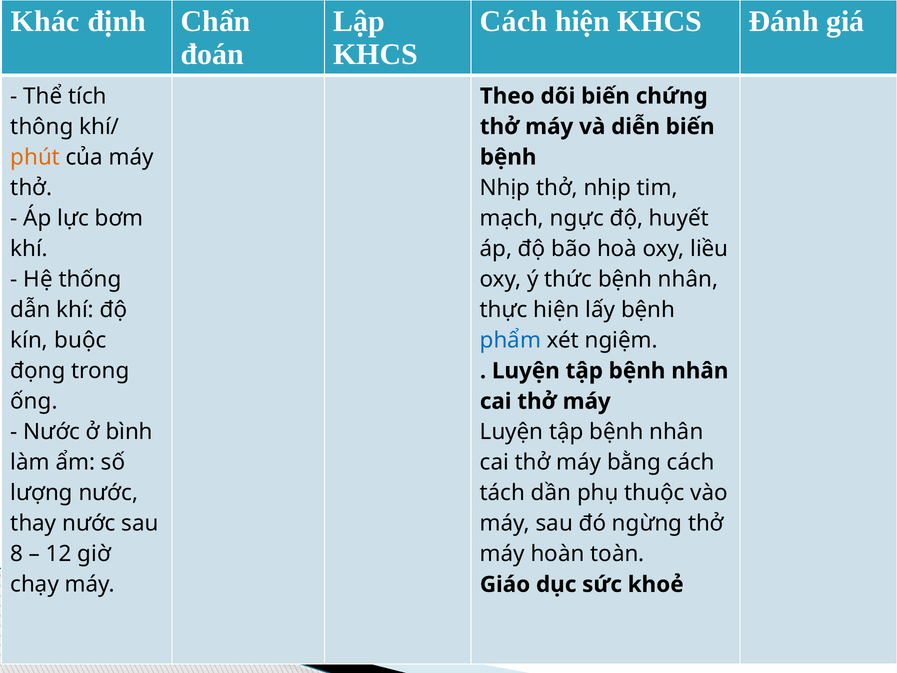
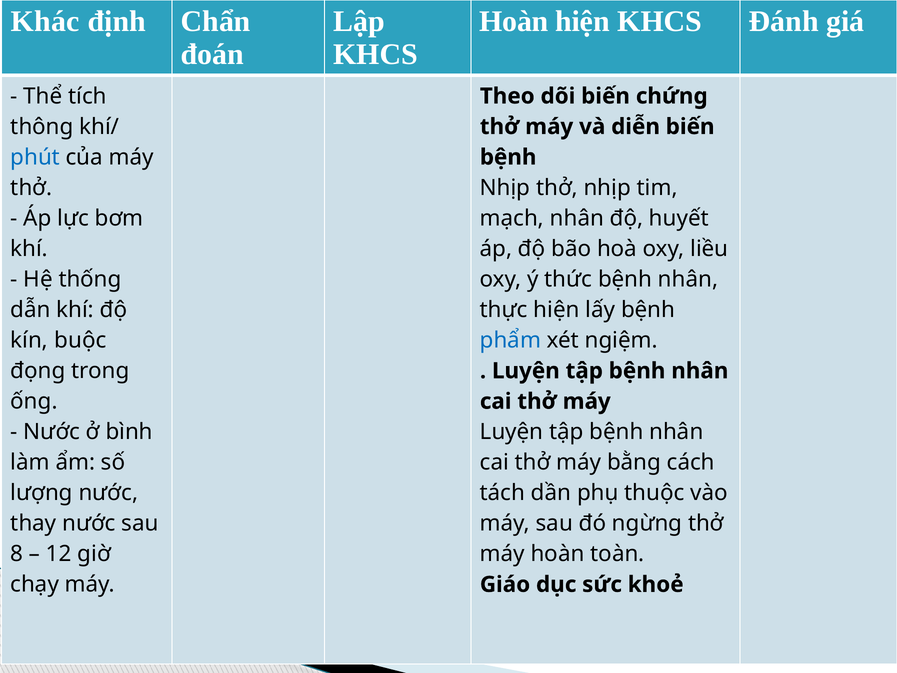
Cách: Cách -> Hoàn (514, 21)
phút colour: orange -> blue (35, 157)
mạch ngực: ngực -> nhân (577, 218)
